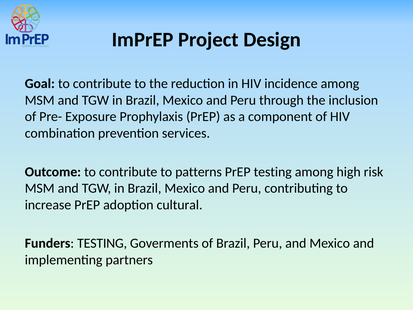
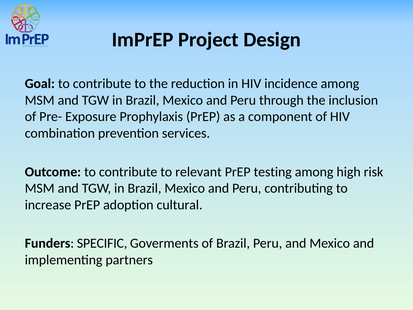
patterns: patterns -> relevant (198, 172)
Funders TESTING: TESTING -> SPECIFIC (102, 243)
